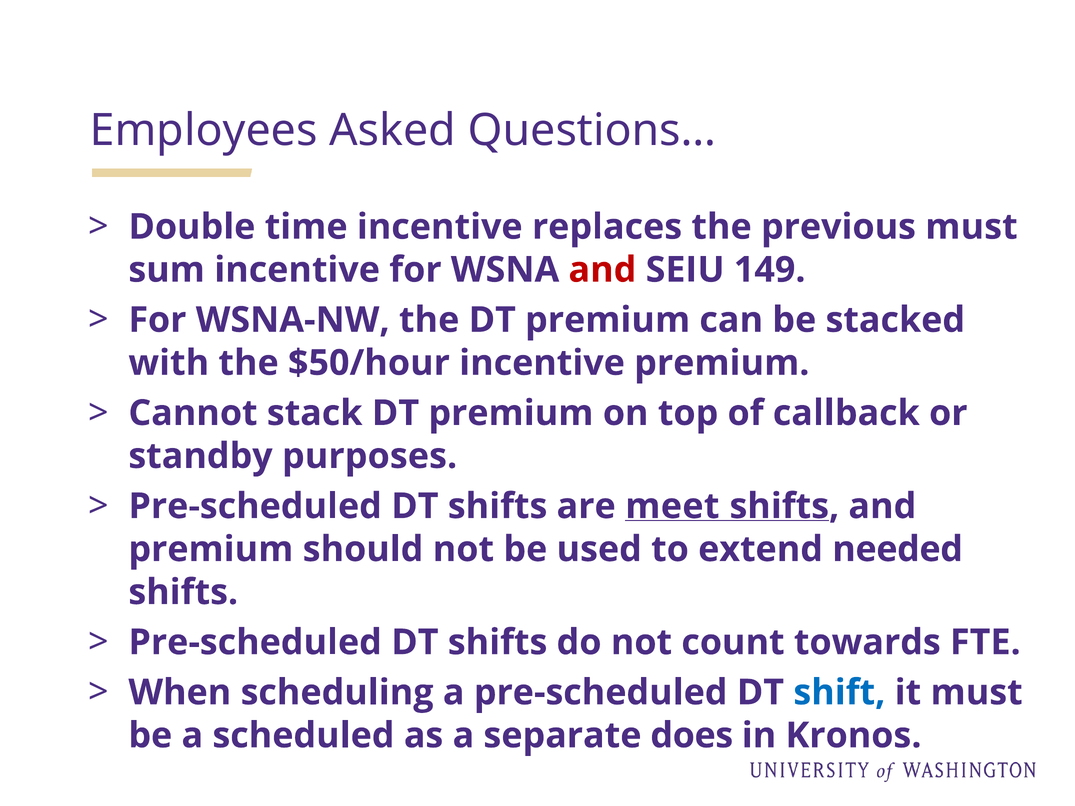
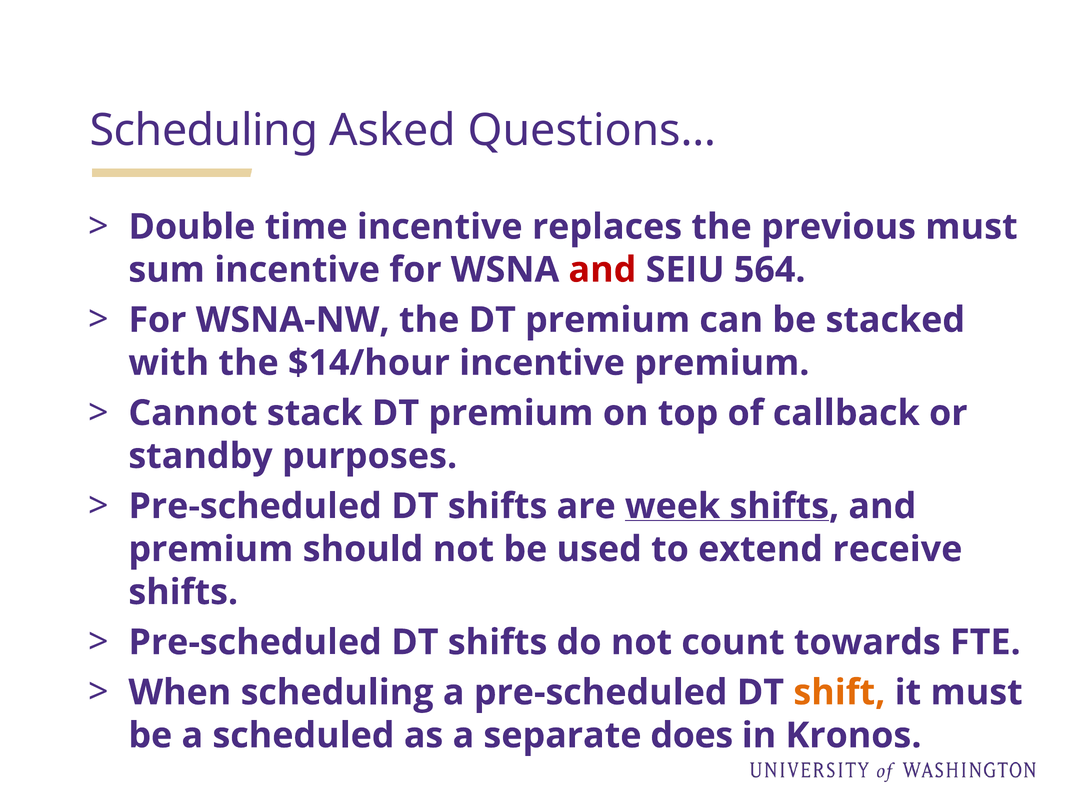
Employees: Employees -> Scheduling (204, 131)
149: 149 -> 564 (770, 270)
$50/hour: $50/hour -> $14/hour (369, 363)
meet: meet -> week (673, 506)
needed: needed -> receive (897, 549)
shift colour: blue -> orange (839, 693)
